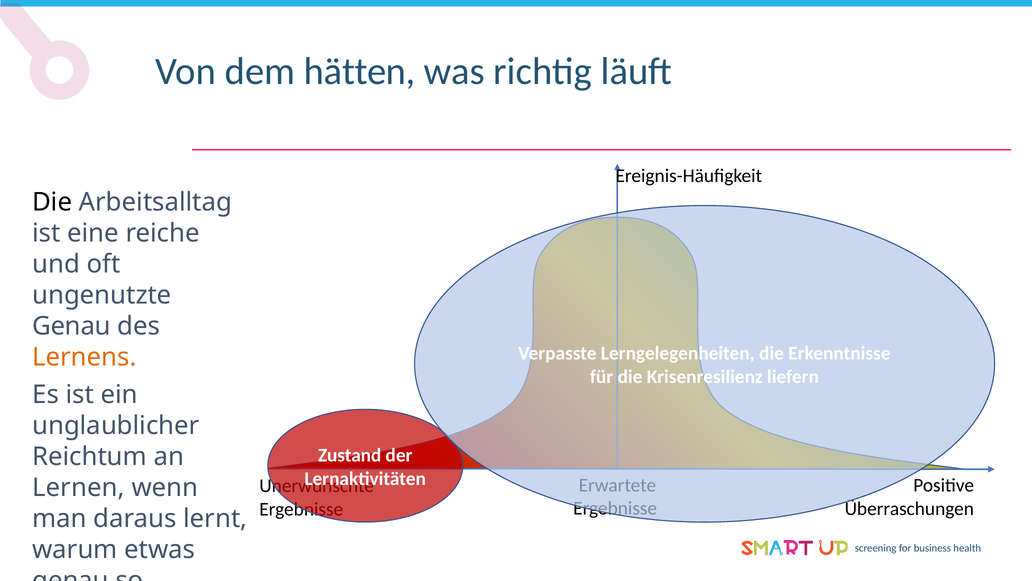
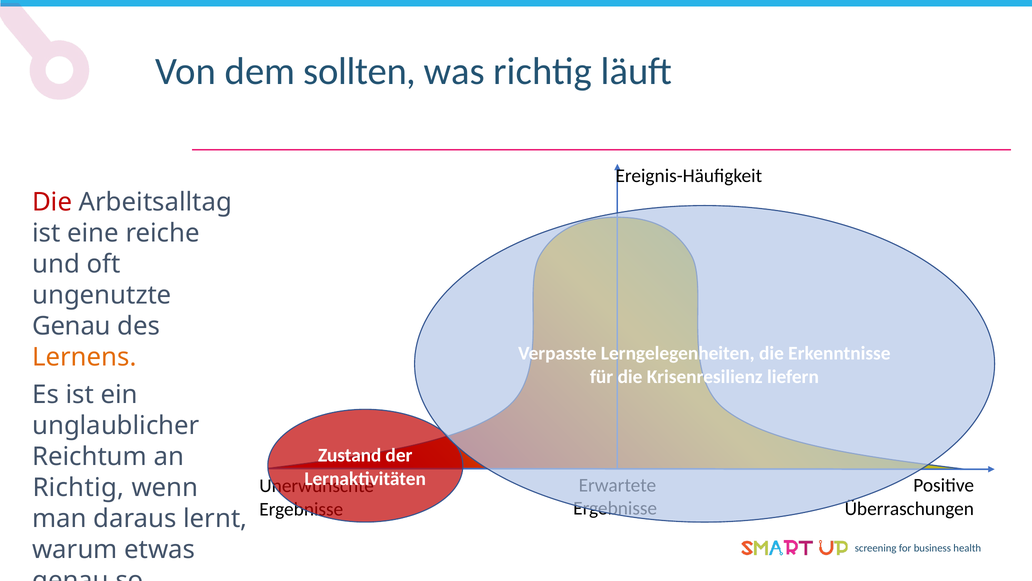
hätten: hätten -> sollten (360, 71)
Die colour: black -> red (52, 202)
Lernen: Lernen -> Richtig (78, 487)
